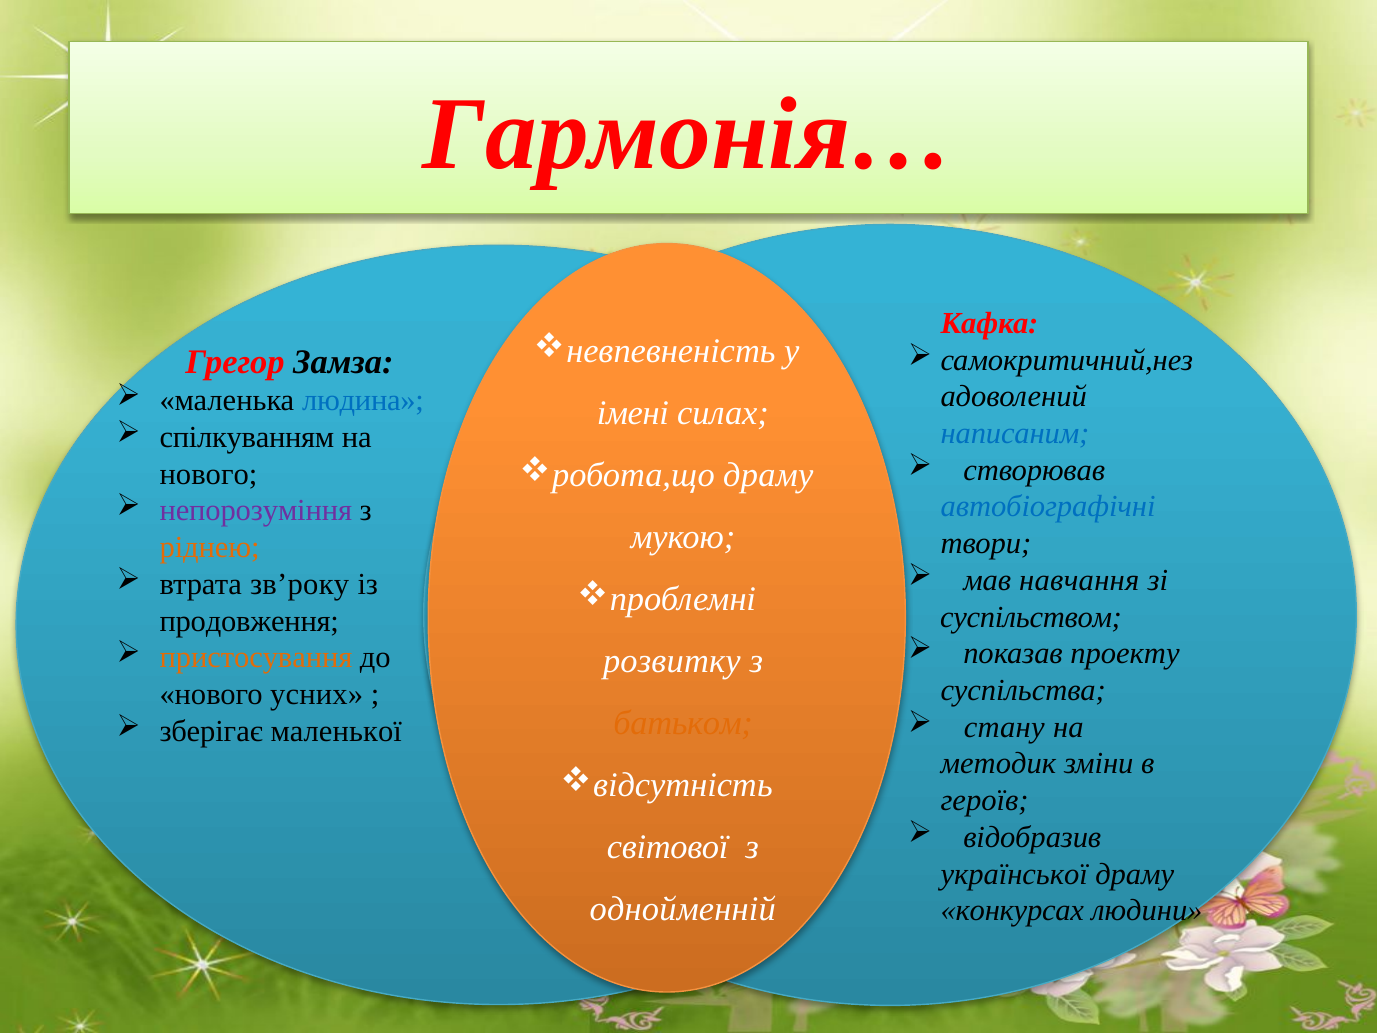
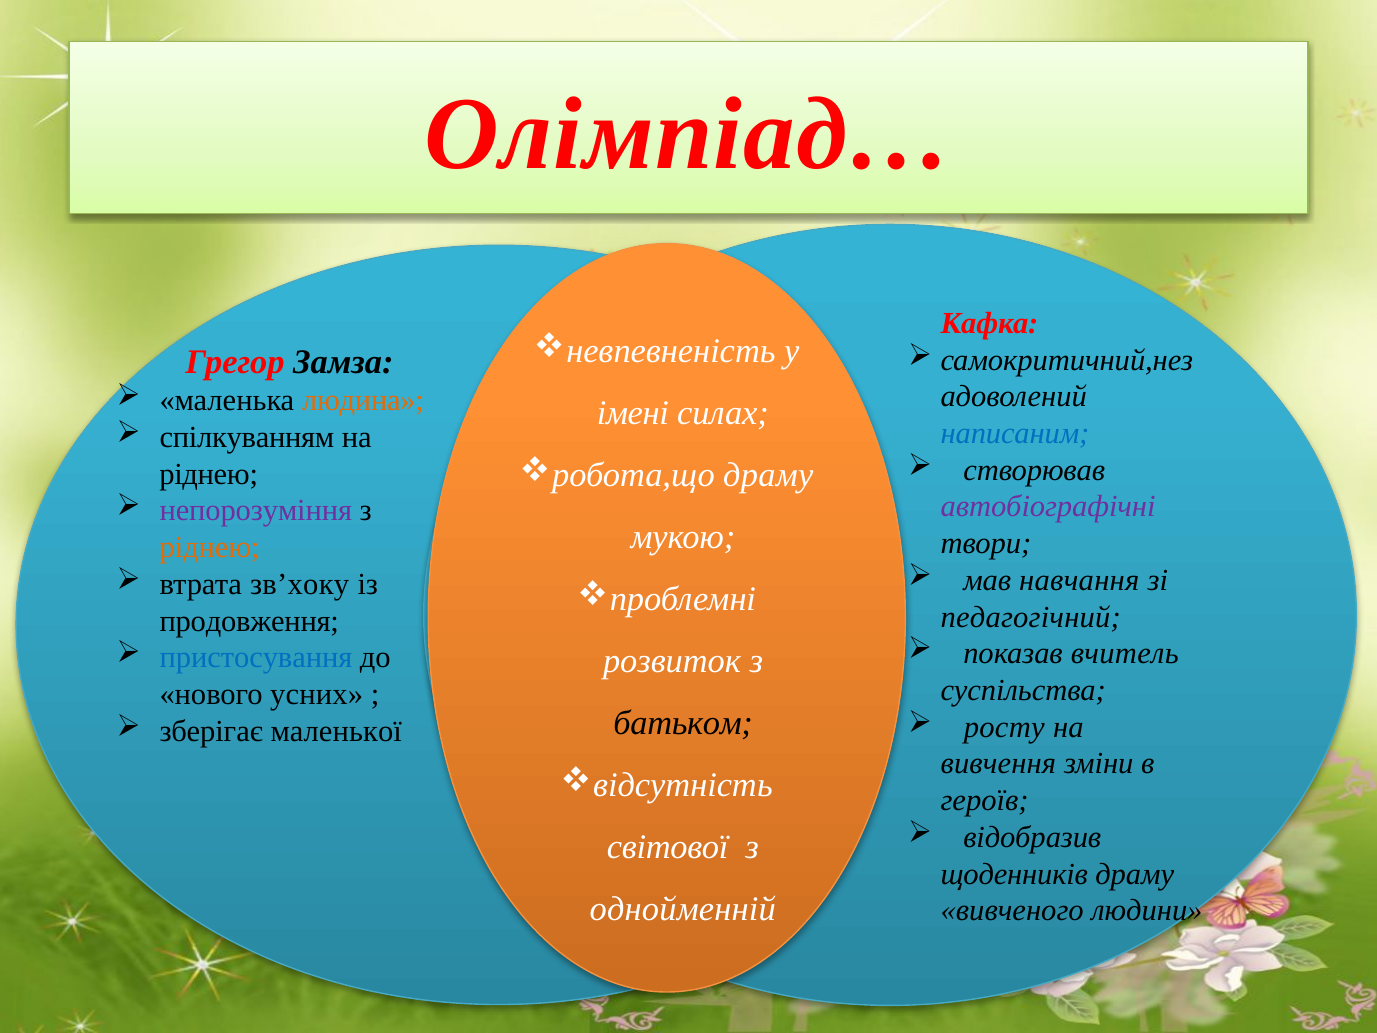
Гармонія…: Гармонія… -> Олімпіад… (688, 135)
людина colour: blue -> orange (363, 401)
нового: нового -> ріднею (209, 474)
автобіографічні colour: blue -> purple (1048, 507)
зв’року: зв’року -> зв’хоку (300, 584)
суспільством: суспільством -> педагогічний (1031, 617)
проекту: проекту -> вчитель (1125, 654)
пристосування colour: orange -> blue (256, 658)
розвитку: розвитку -> розвиток (672, 661)
батьком colour: orange -> black (683, 723)
стану: стану -> росту (1004, 727)
методик: методик -> вивчення (998, 764)
української: української -> щоденників (1014, 874)
конкурсах: конкурсах -> вивченого (1012, 910)
